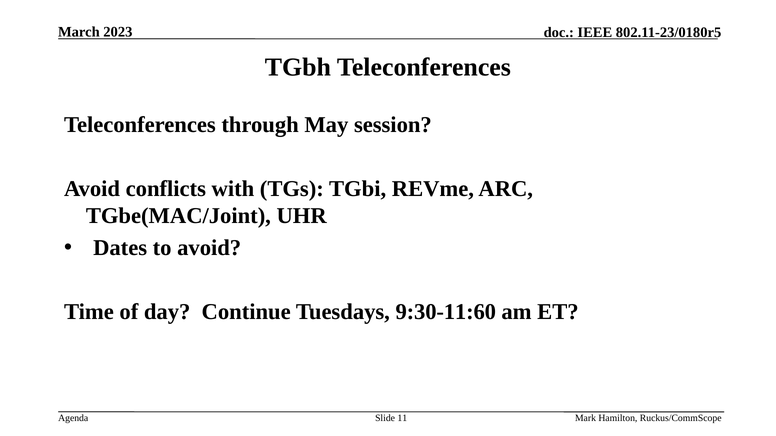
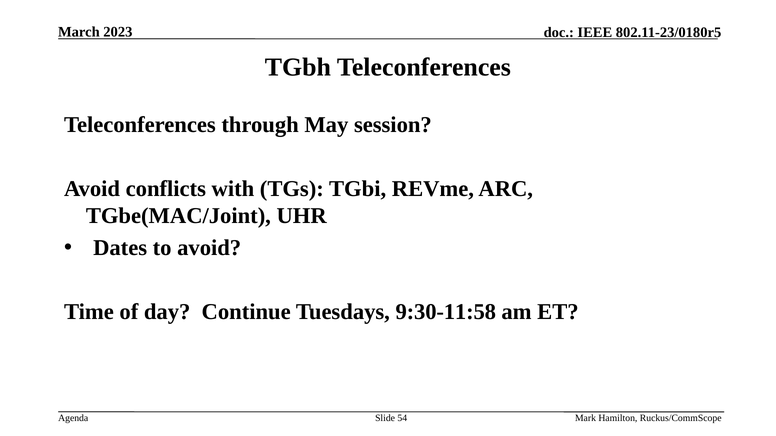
9:30-11:60: 9:30-11:60 -> 9:30-11:58 (446, 312)
11: 11 -> 54 (402, 419)
